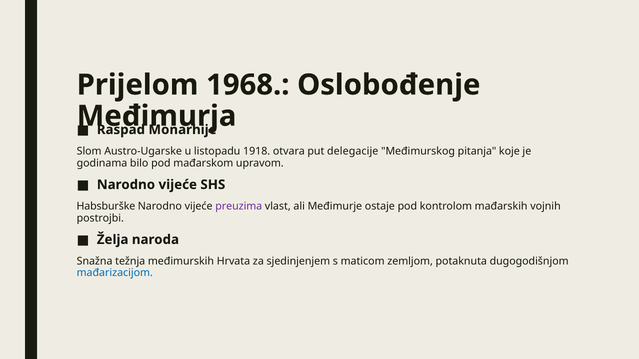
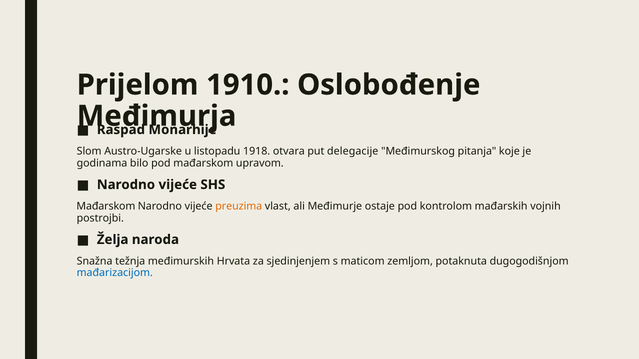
1968: 1968 -> 1910 (248, 85)
Habsburške: Habsburške -> Mađarskom (106, 206)
preuzima colour: purple -> orange (239, 206)
